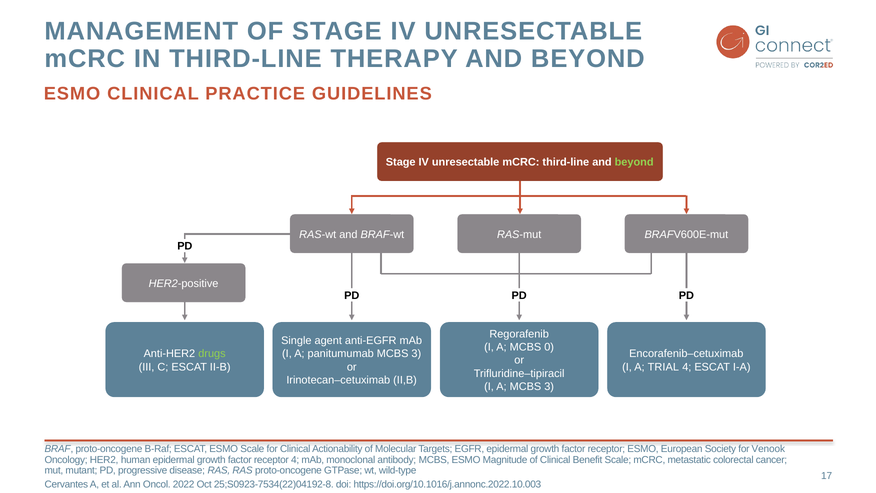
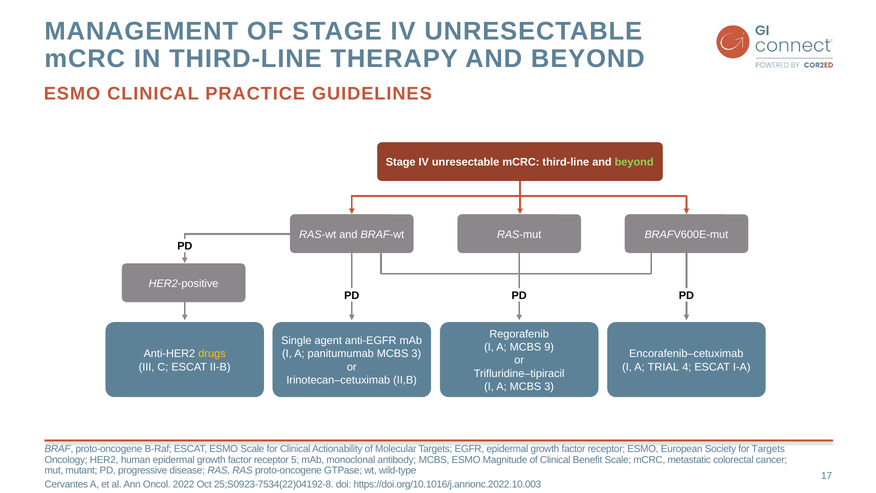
0: 0 -> 9 (549, 347)
drugs colour: light green -> yellow (212, 354)
for Venook: Venook -> Targets (768, 449)
receptor 4: 4 -> 5 (295, 460)
